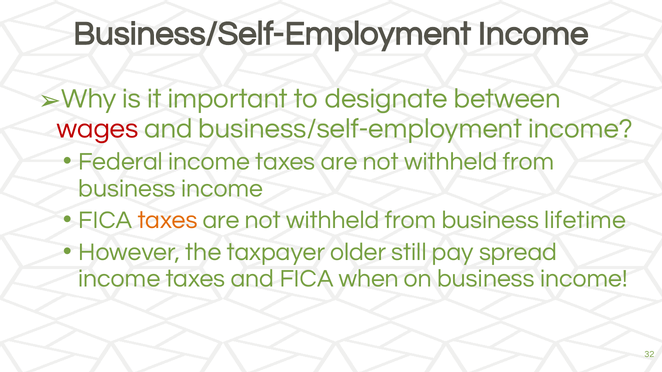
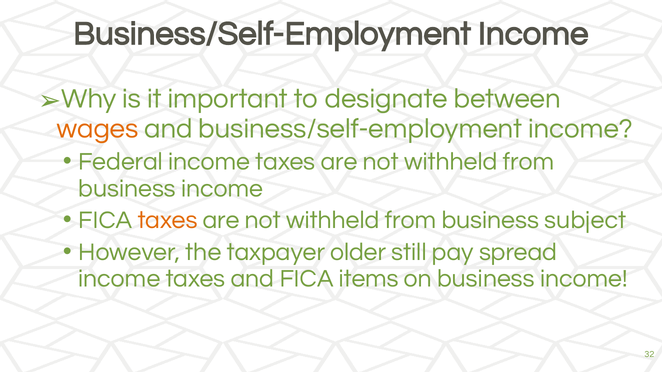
wages colour: red -> orange (98, 129)
lifetime: lifetime -> subject (585, 220)
when: when -> items (369, 279)
